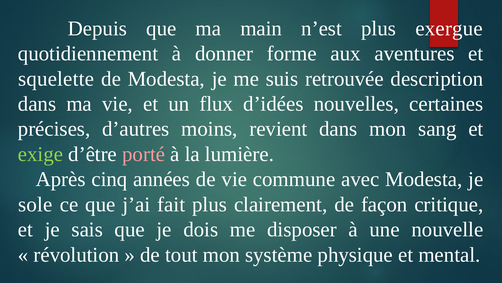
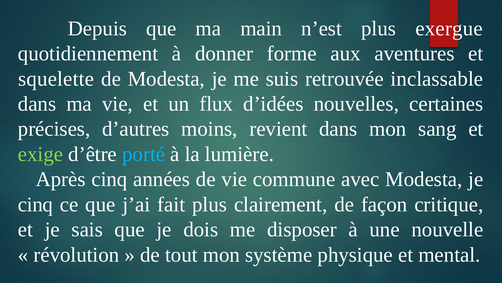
description: description -> inclassable (437, 79)
porté colour: pink -> light blue (144, 154)
sole: sole -> cinq (35, 204)
